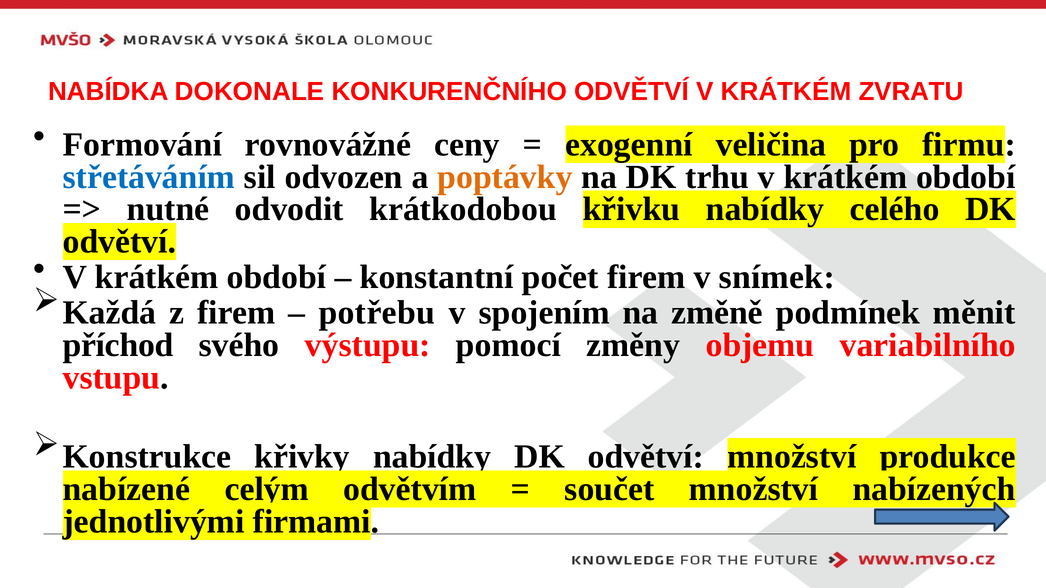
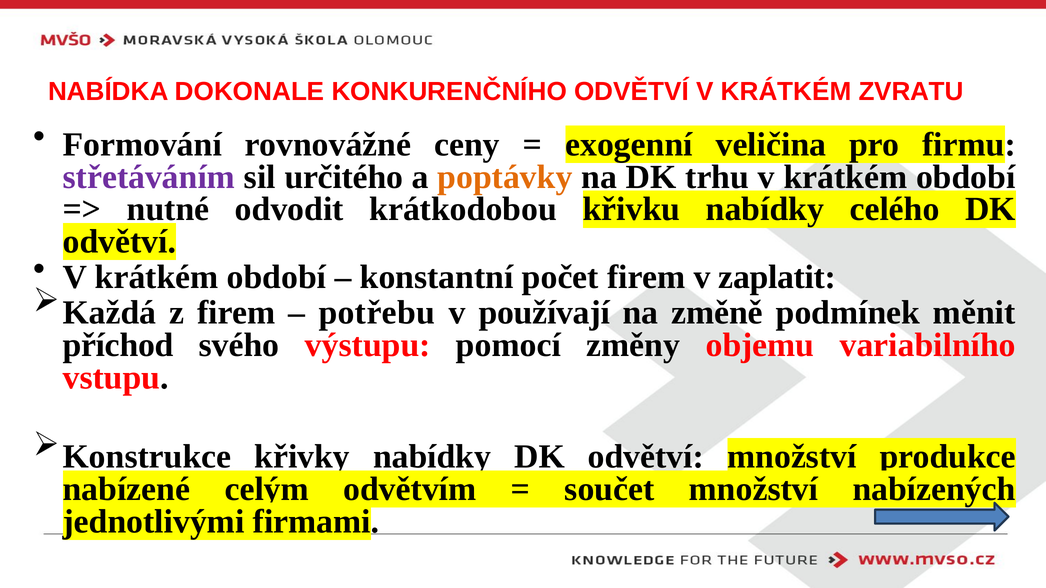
střetáváním colour: blue -> purple (149, 177)
odvozen: odvozen -> určitého (344, 177)
snímek: snímek -> zaplatit (777, 277)
spojením: spojením -> používají (544, 313)
